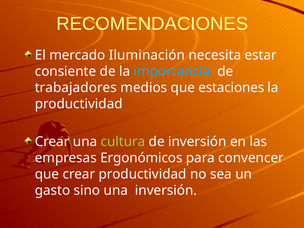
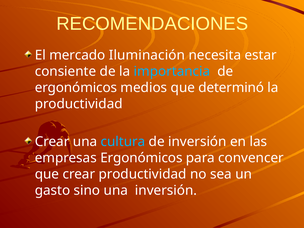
trabajadores: trabajadores -> ergonómicos (76, 88)
estaciones: estaciones -> determinó (231, 88)
cultura colour: light green -> light blue (123, 142)
